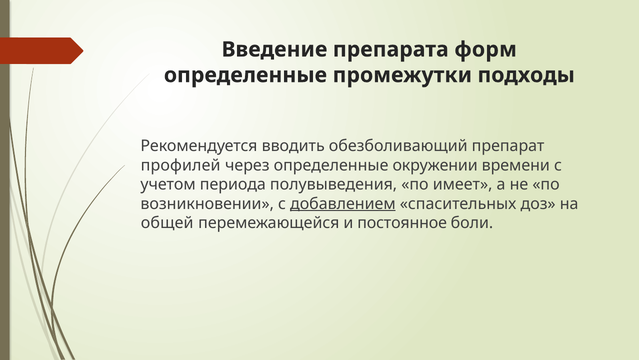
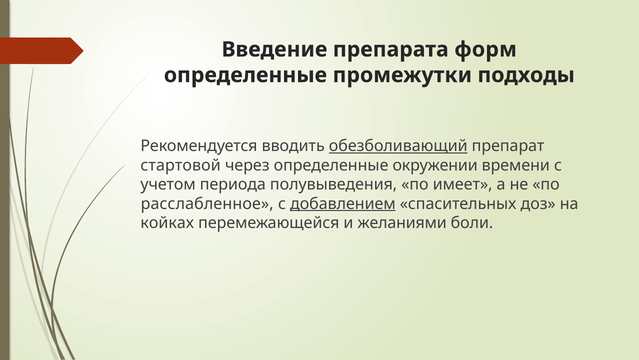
обезболивающий underline: none -> present (398, 146)
профилей: профилей -> стартовой (181, 165)
возникновении: возникновении -> расслабленное (207, 203)
общей: общей -> койках (167, 223)
постоянное: постоянное -> желаниями (402, 223)
